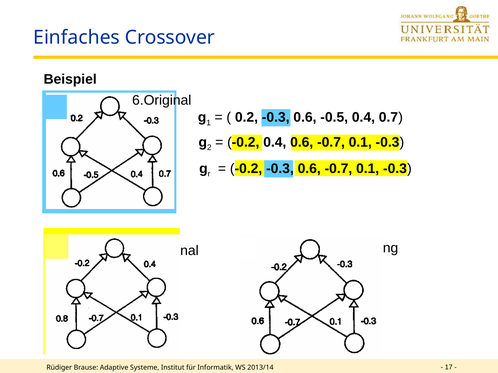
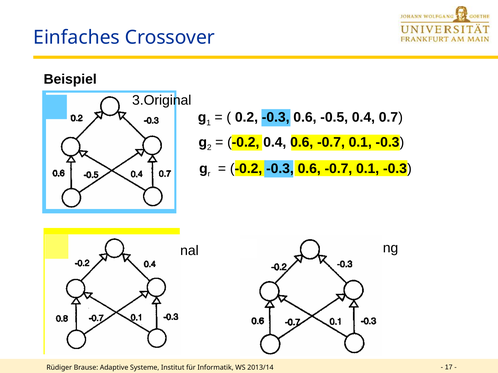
6.Original: 6.Original -> 3.Original (162, 100)
